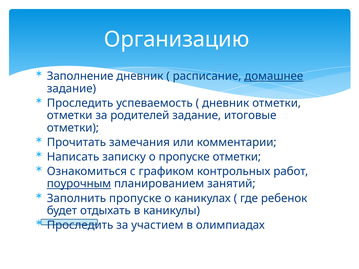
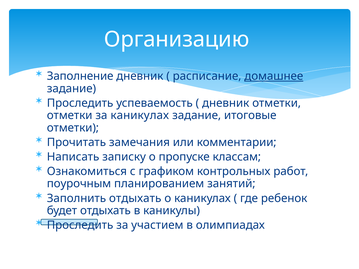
за родителей: родителей -> каникулах (140, 116)
пропуске отметки: отметки -> классам (237, 157)
поурочным underline: present -> none (79, 184)
Заполнить пропуске: пропуске -> отдыхать (135, 198)
